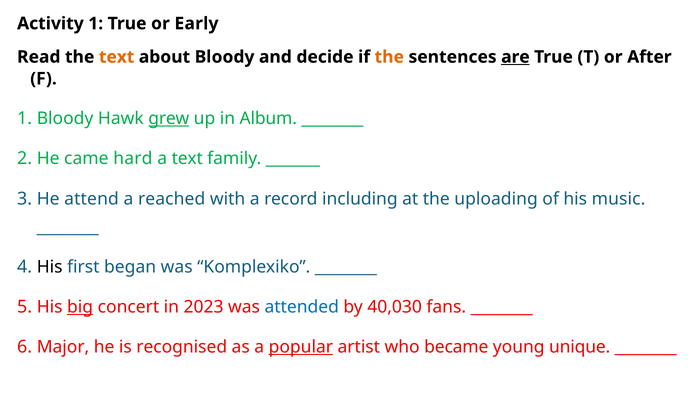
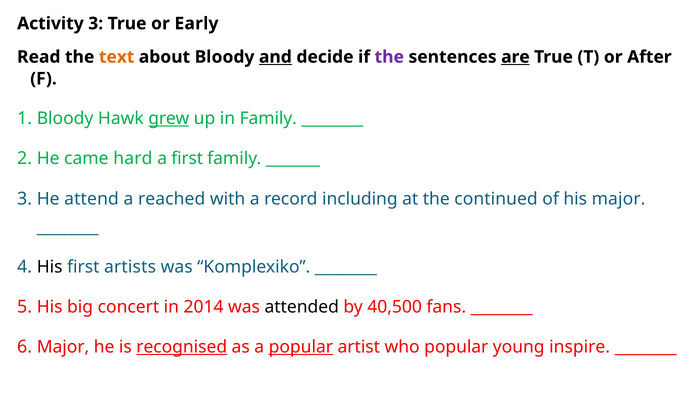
Activity 1: 1 -> 3 (96, 24)
and underline: none -> present (275, 57)
the colour: orange -> purple (389, 57)
in Album: Album -> Family (268, 119)
a text: text -> first (187, 159)
uploading: uploading -> continued (496, 199)
his music: music -> major (619, 199)
began: began -> artists (130, 267)
big underline: present -> none (80, 307)
2023: 2023 -> 2014 (204, 307)
attended colour: blue -> black (302, 307)
40,030: 40,030 -> 40,500 (395, 307)
recognised underline: none -> present (182, 347)
who became: became -> popular (456, 347)
unique: unique -> inspire (580, 347)
